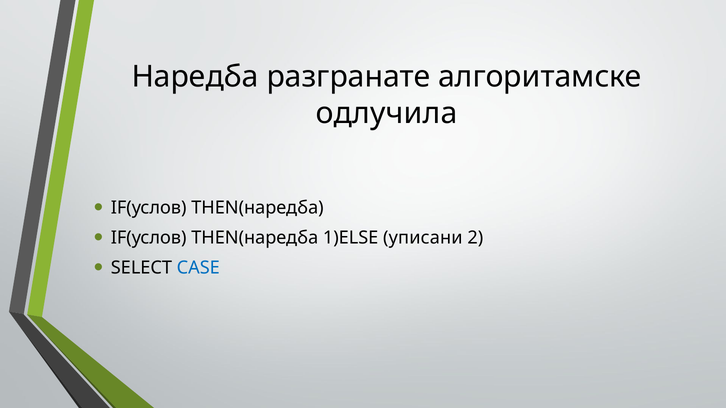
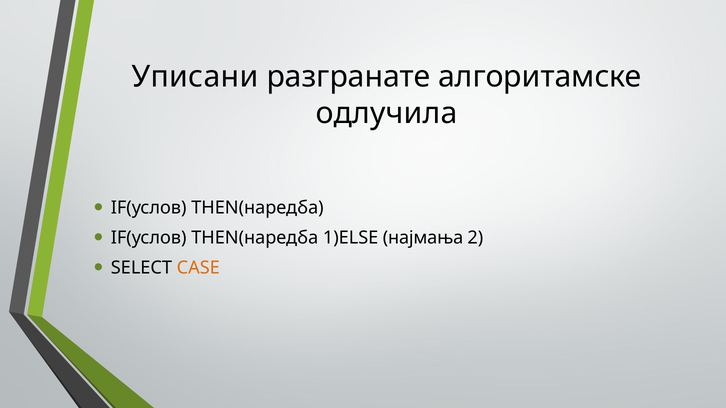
Наредба: Наредба -> Уписани (195, 77)
уписани: уписани -> најмања (423, 238)
CASE colour: blue -> orange (198, 268)
